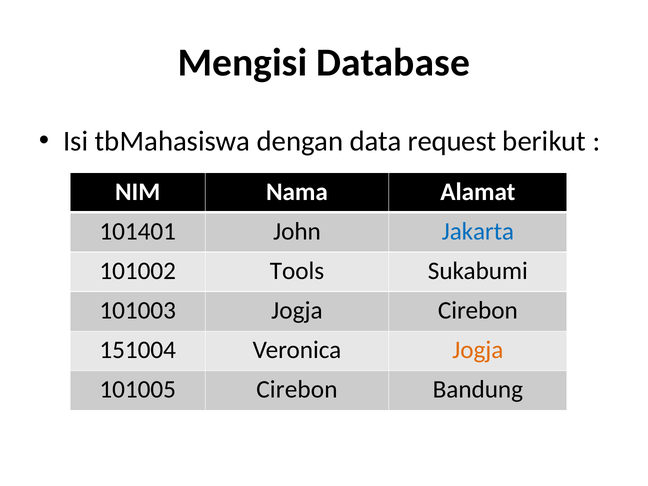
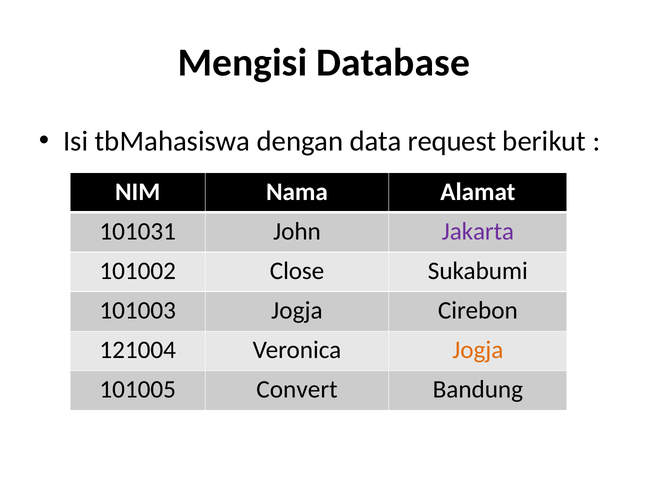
101401: 101401 -> 101031 (138, 231)
Jakarta colour: blue -> purple (478, 231)
Tools: Tools -> Close (297, 271)
151004: 151004 -> 121004 (138, 350)
101005 Cirebon: Cirebon -> Convert (297, 390)
